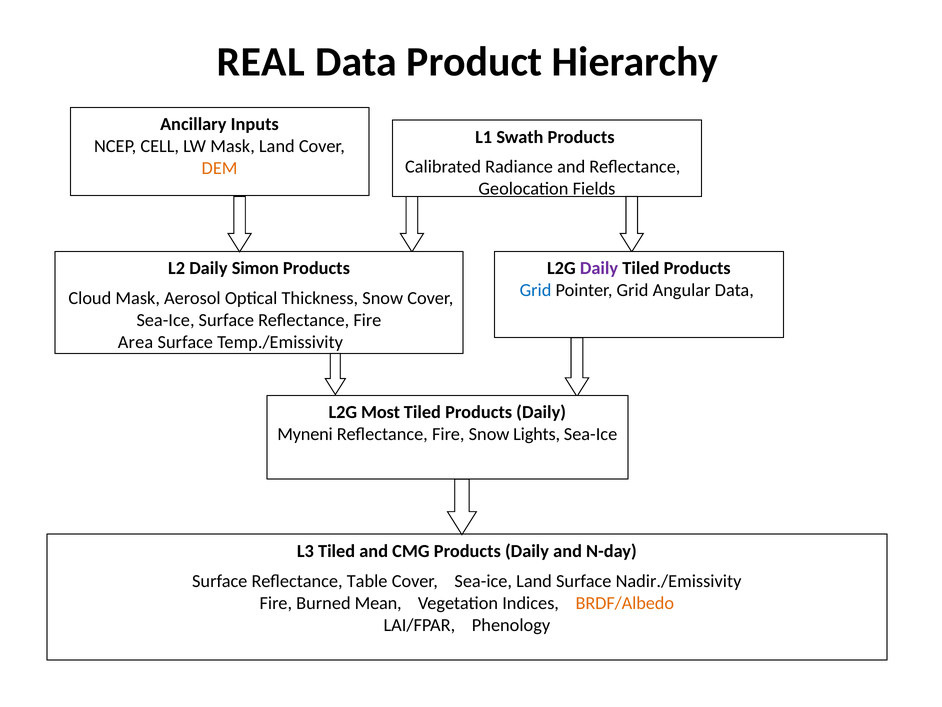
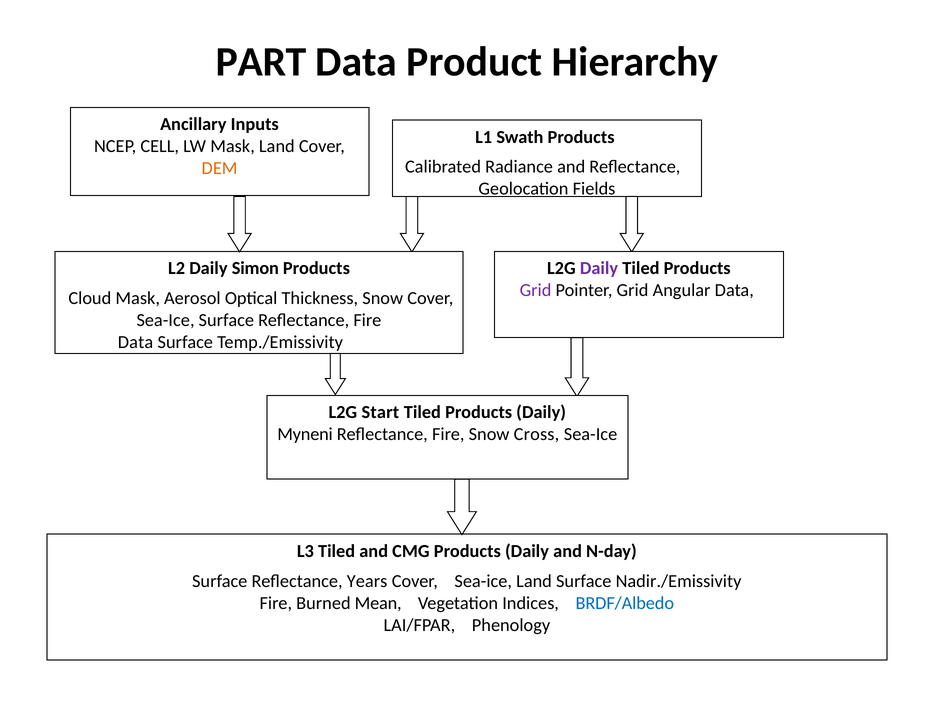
REAL: REAL -> PART (261, 62)
Grid colour: blue -> purple (536, 290)
Area: Area -> Data (135, 342)
Most: Most -> Start (380, 412)
Lights: Lights -> Cross (536, 434)
Table: Table -> Years (367, 581)
BRDF/Albedo colour: orange -> blue (625, 603)
